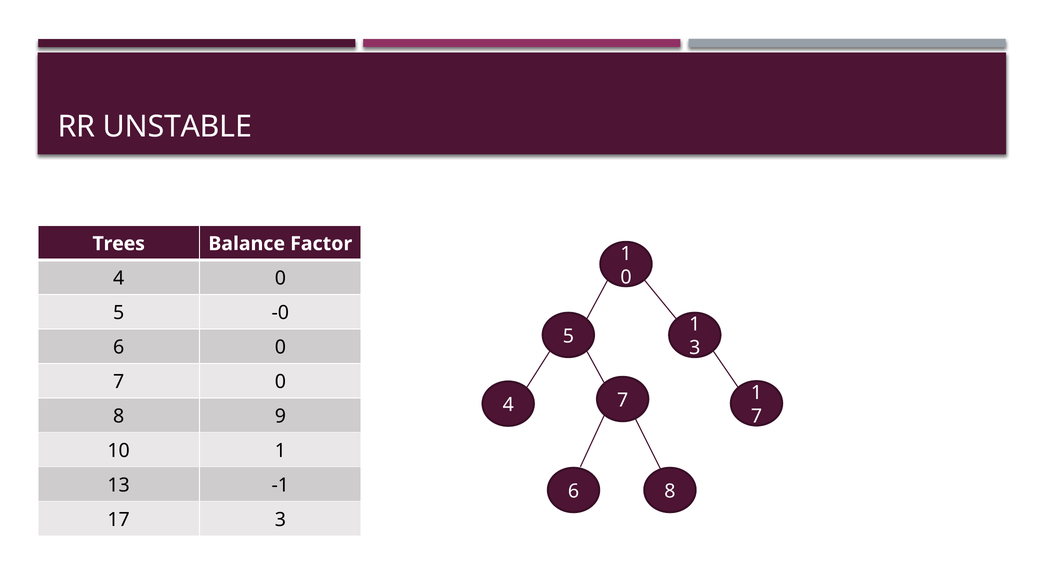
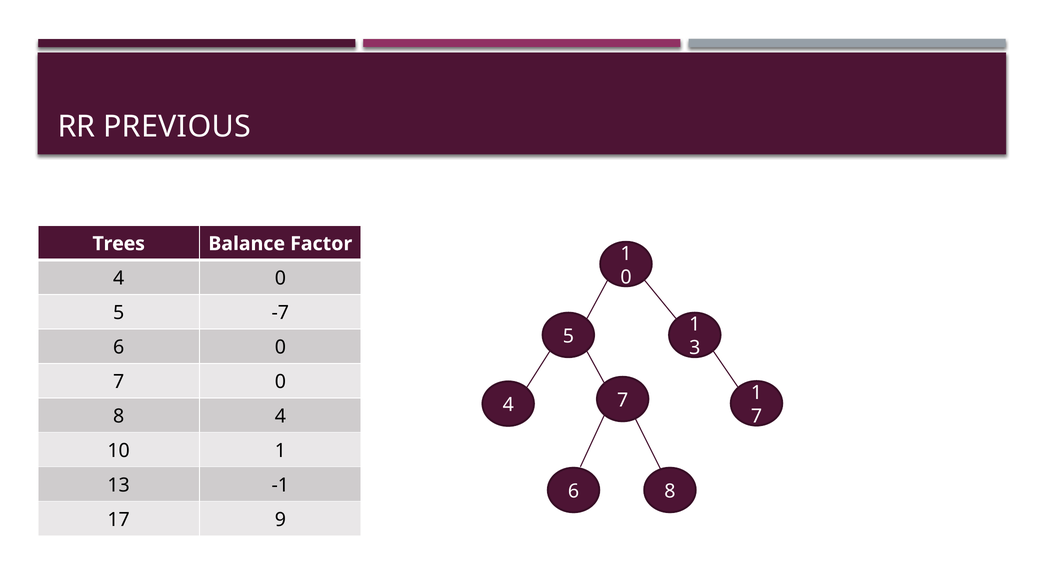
UNSTABLE: UNSTABLE -> PREVIOUS (177, 127)
-0: -0 -> -7 (280, 313)
9: 9 -> 4 (280, 416)
17 3: 3 -> 9 (280, 520)
